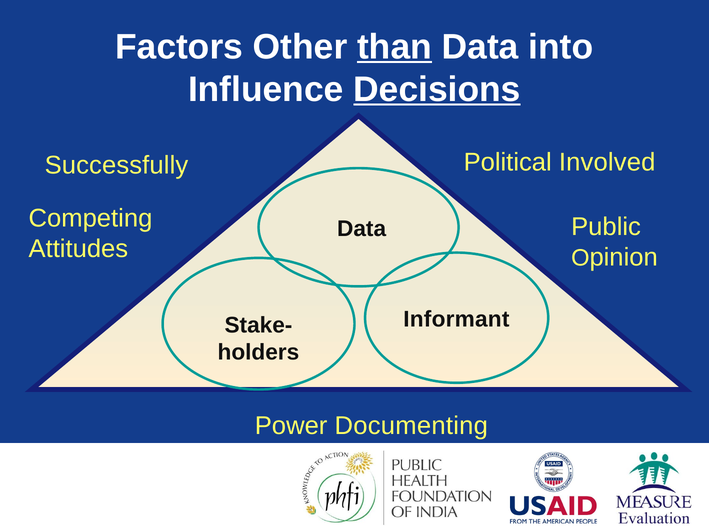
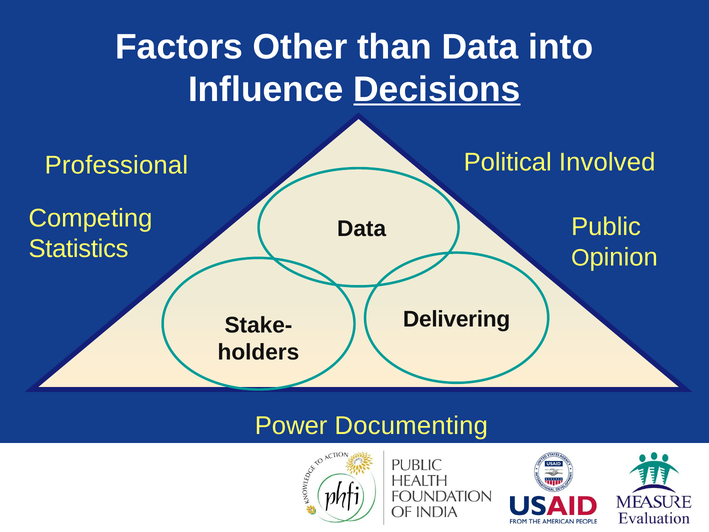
than underline: present -> none (395, 47)
Successfully: Successfully -> Professional (116, 165)
Attitudes: Attitudes -> Statistics (79, 249)
Informant: Informant -> Delivering (457, 319)
